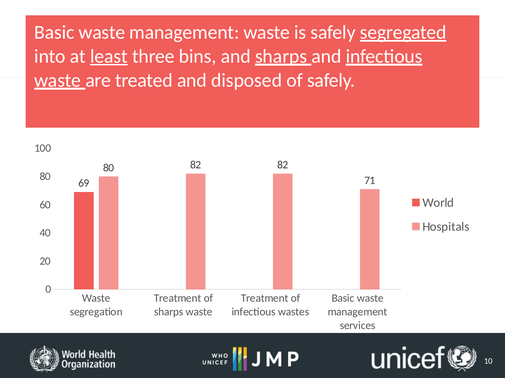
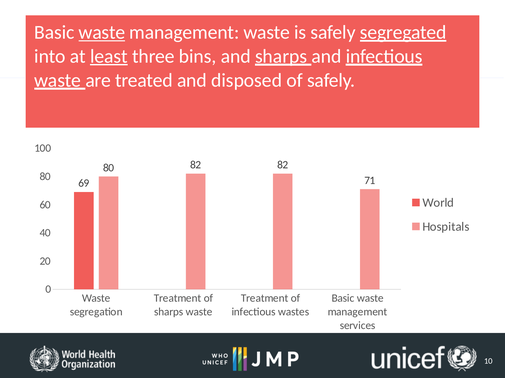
waste underline: none -> present (102, 32)
